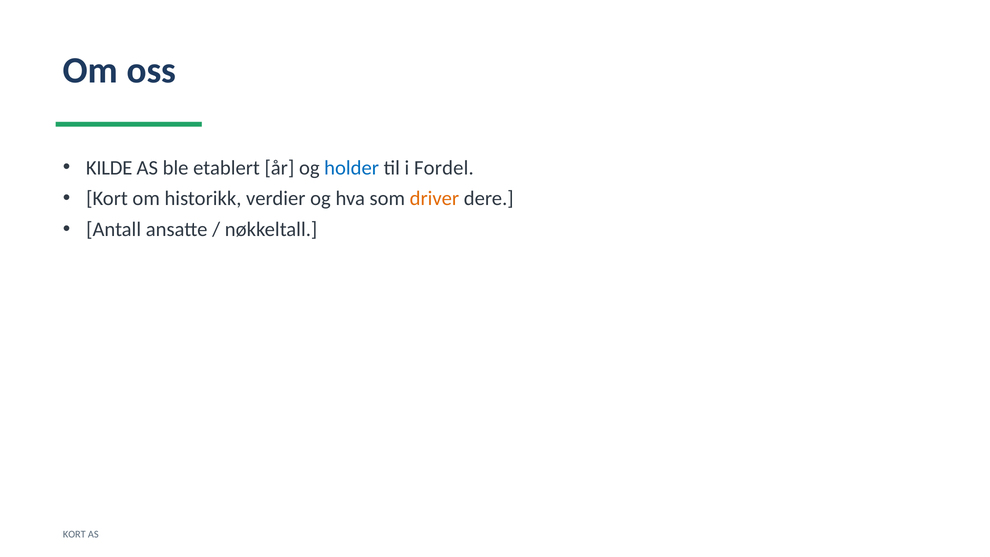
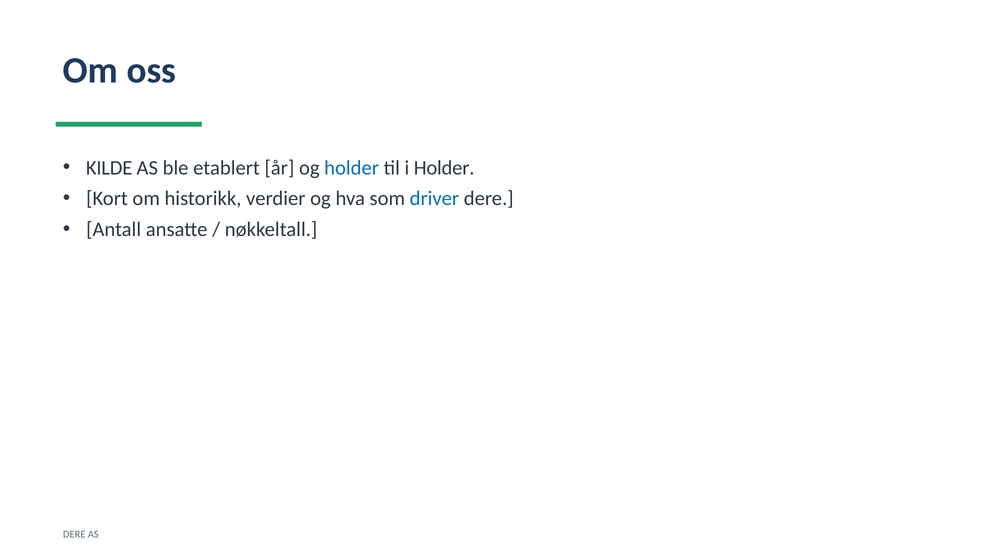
i Fordel: Fordel -> Holder (444, 168)
driver colour: orange -> blue (434, 199)
KORT: KORT -> DERE (74, 534)
